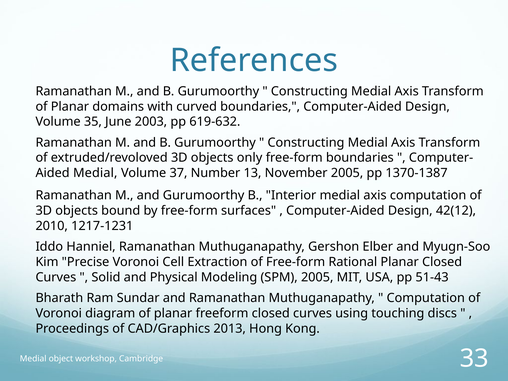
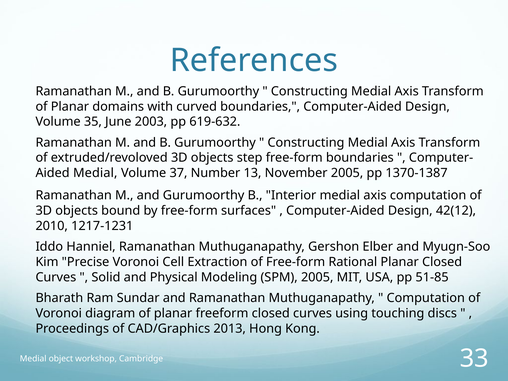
only: only -> step (250, 158)
51-43: 51-43 -> 51-85 (432, 277)
